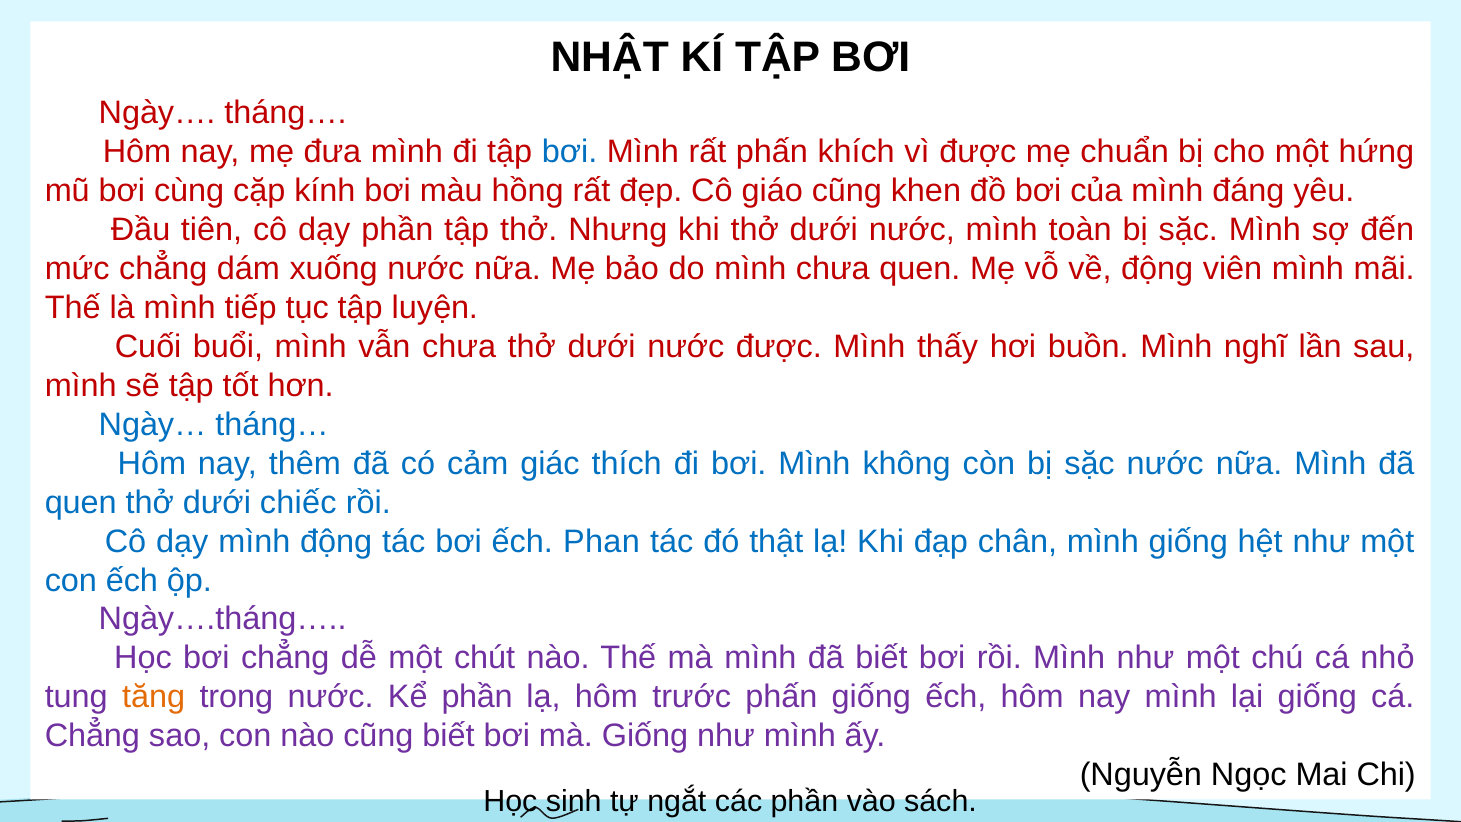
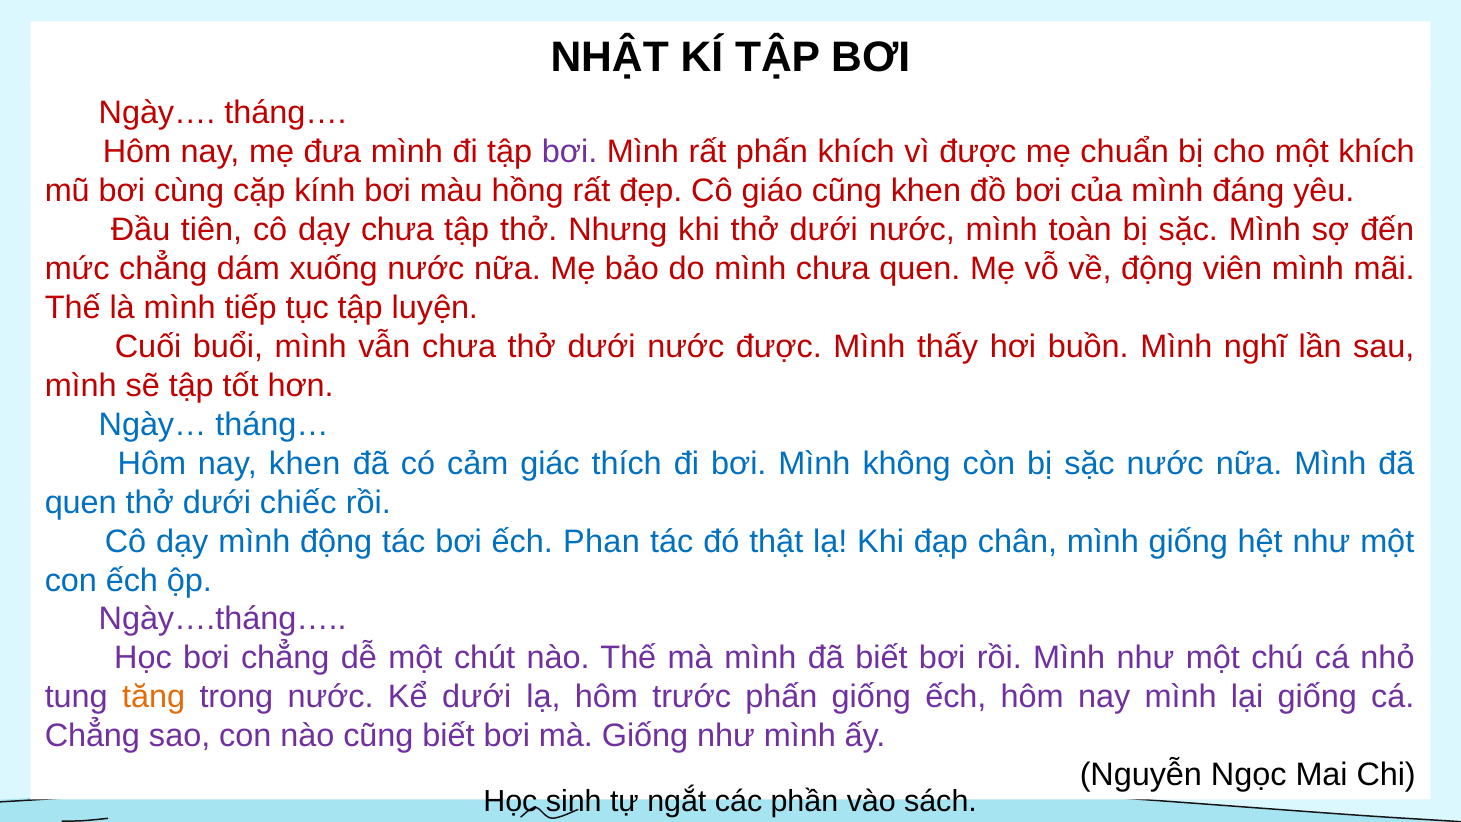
bơi colour: blue -> purple (570, 152)
một hứng: hứng -> khích (1376, 152)
dạy phần: phần -> chưa (398, 230)
nay thêm: thêm -> khen (305, 463)
Kể phần: phần -> dưới (477, 697)
